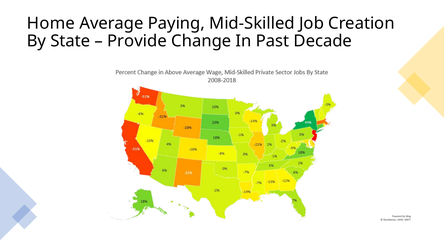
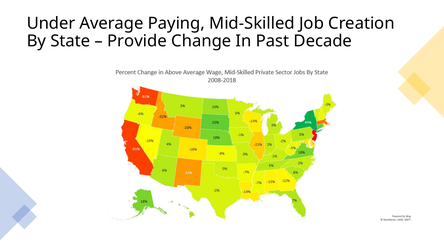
Home: Home -> Under (51, 23)
